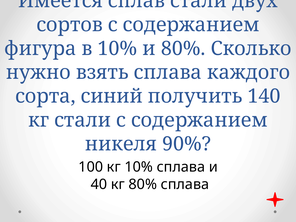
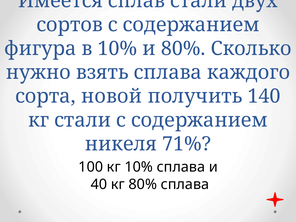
синий: синий -> новой (112, 96)
90%: 90% -> 71% (187, 144)
